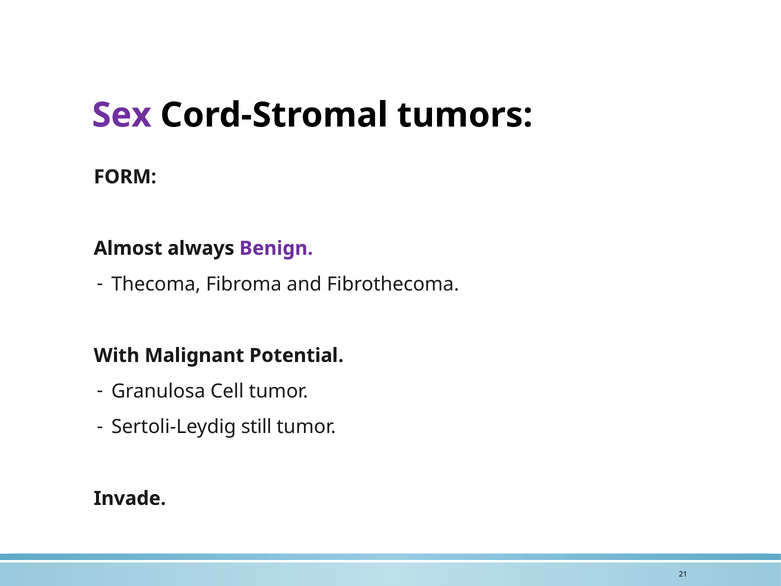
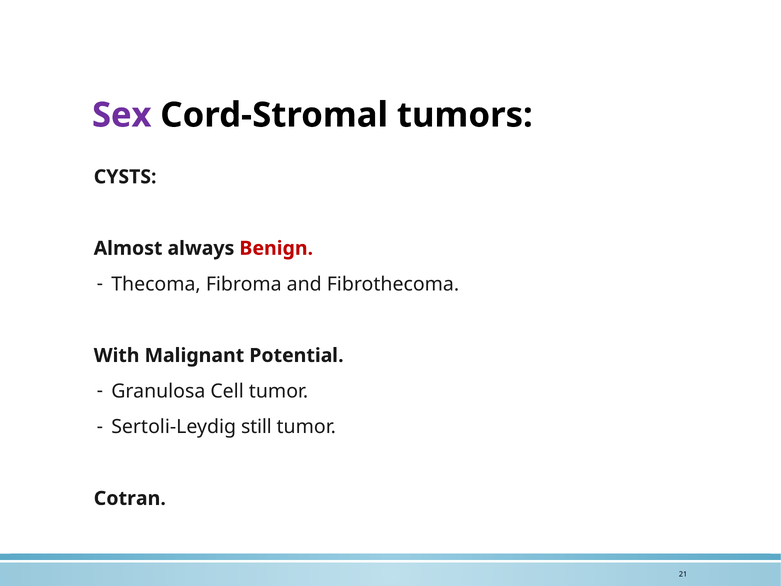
FORM: FORM -> CYSTS (125, 177)
Benign colour: purple -> red (276, 248)
Invade: Invade -> Cotran (130, 498)
